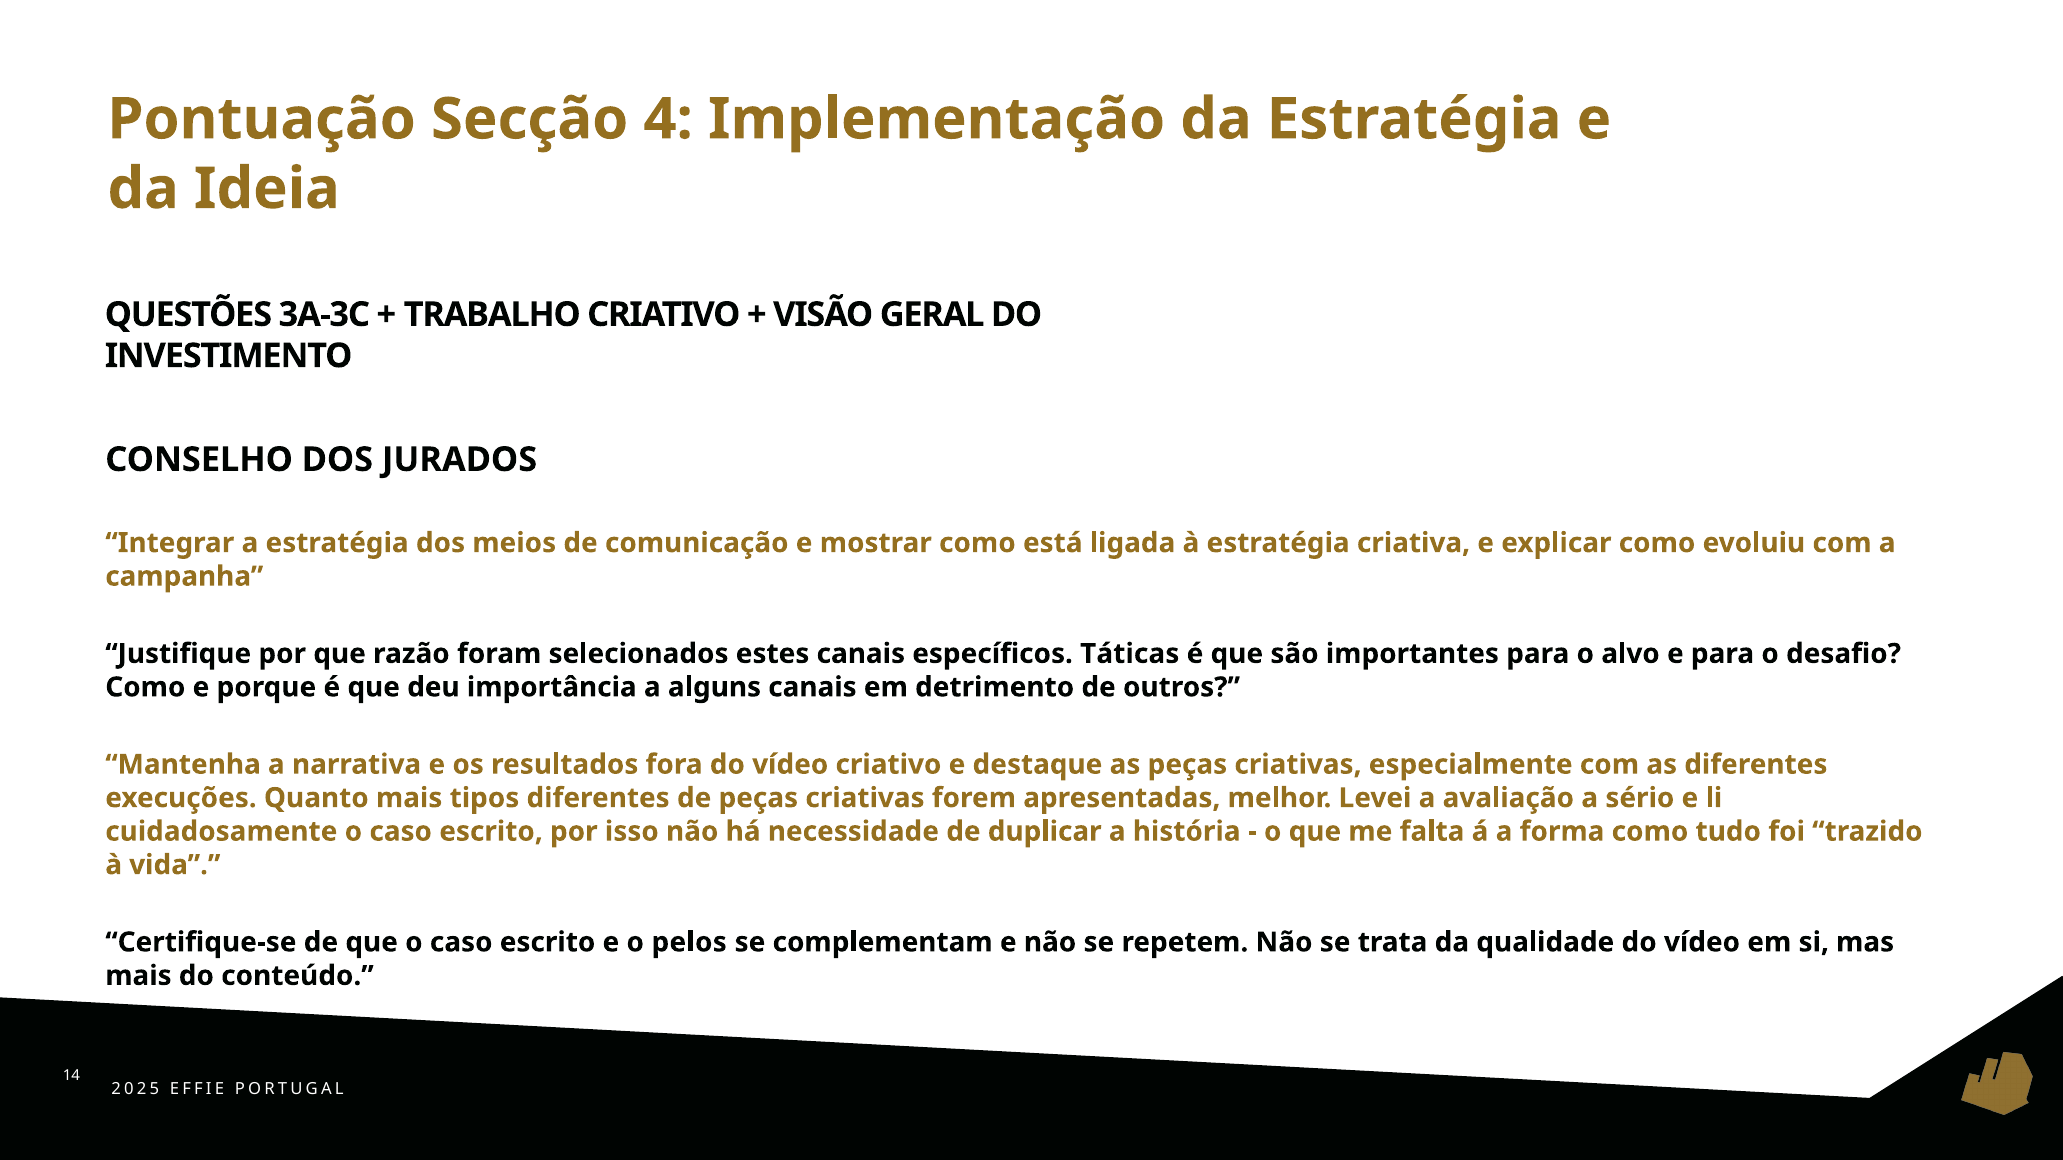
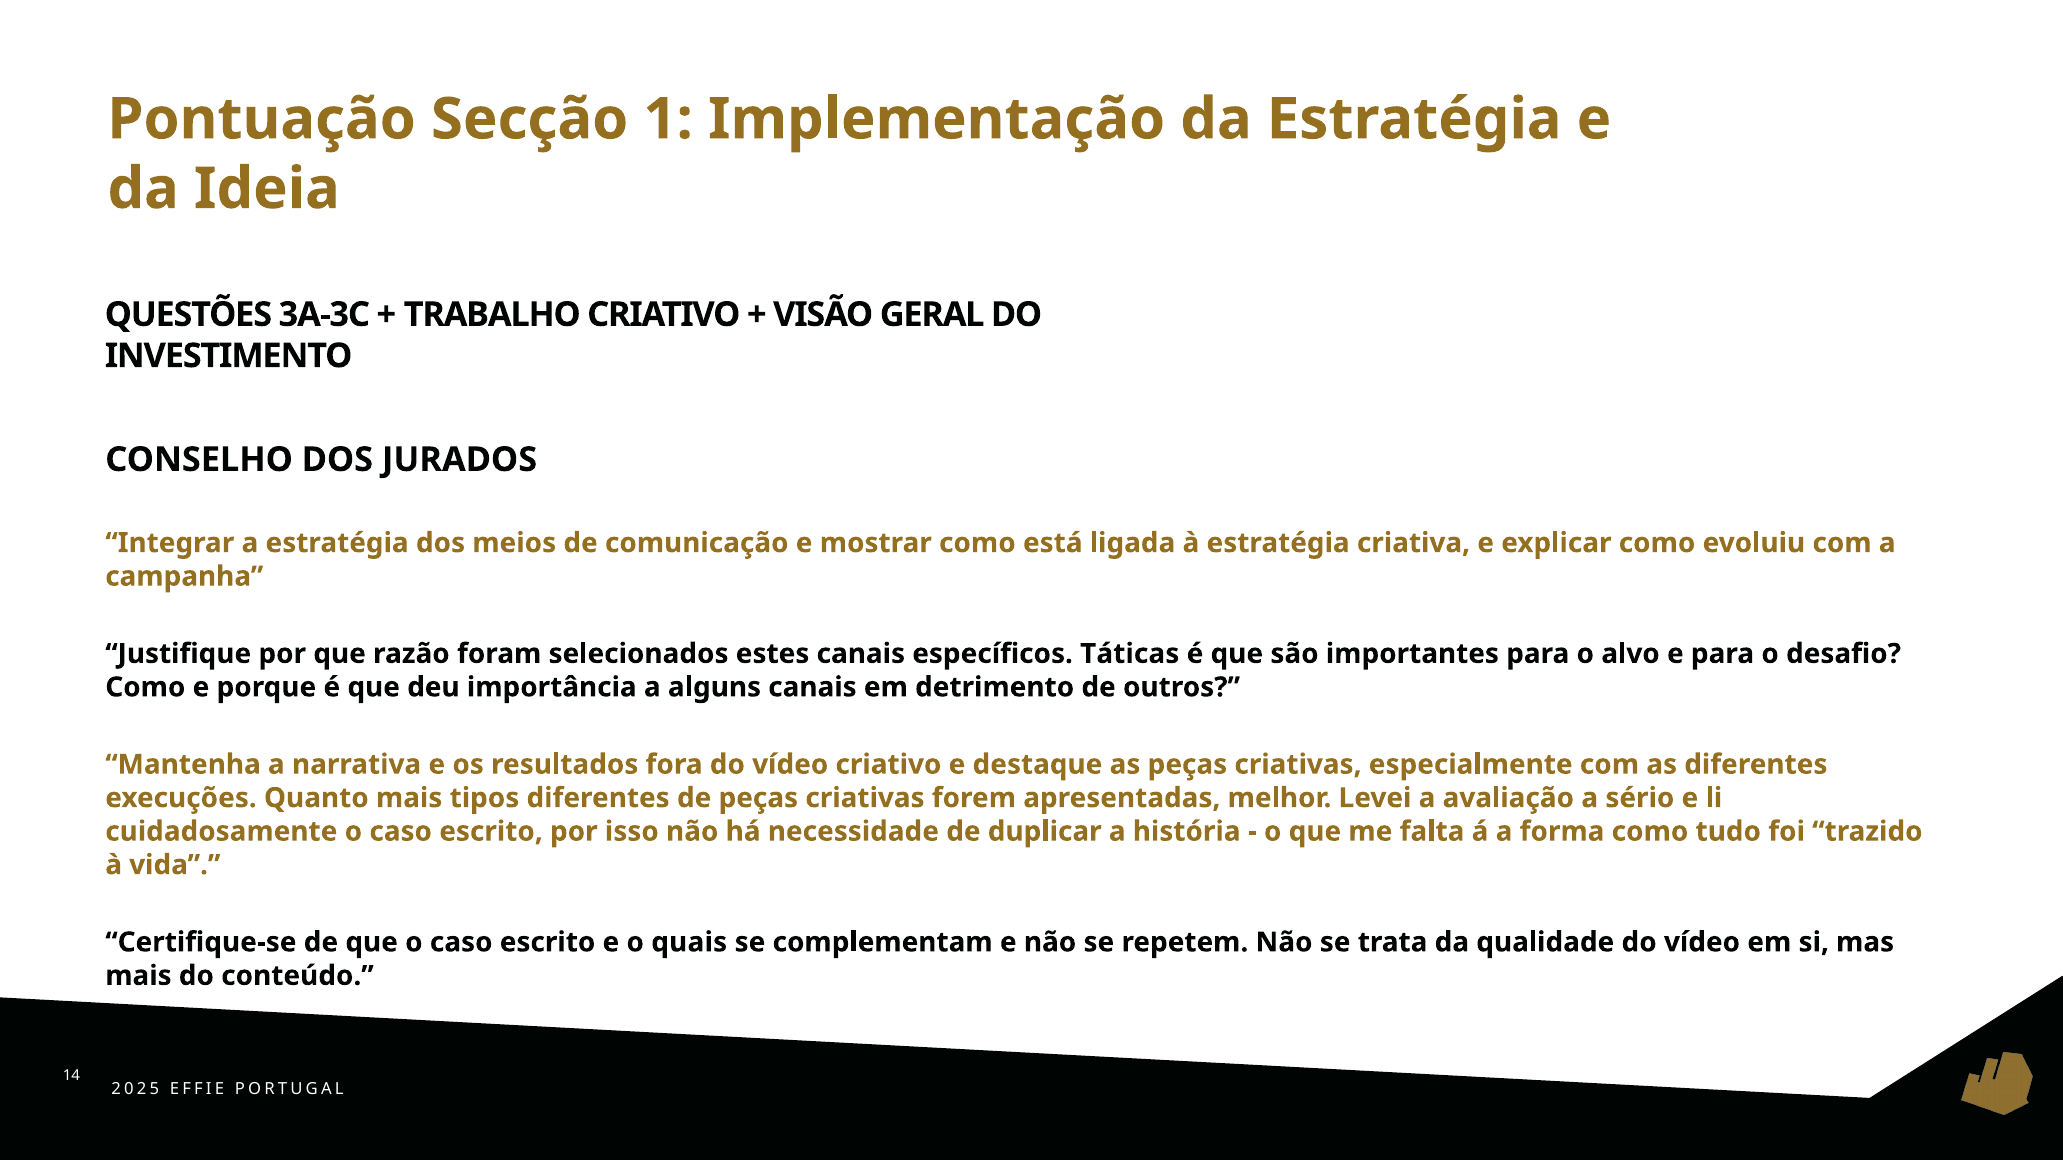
4: 4 -> 1 (668, 119)
pelos: pelos -> quais (689, 943)
